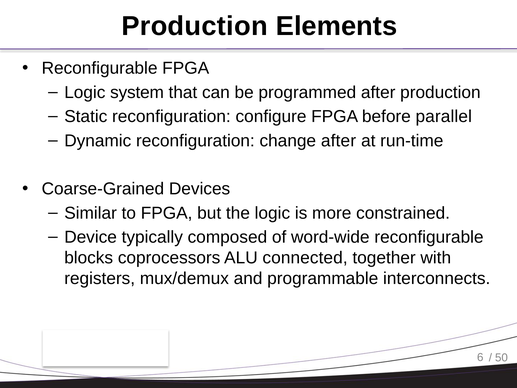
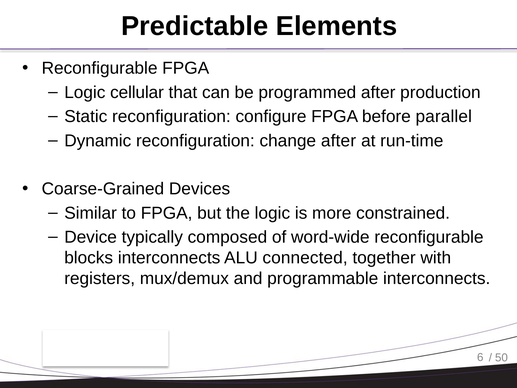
Production: Production -> Predictable (195, 26)
system: system -> cellular (137, 92)
blocks coprocessors: coprocessors -> interconnects (169, 258)
